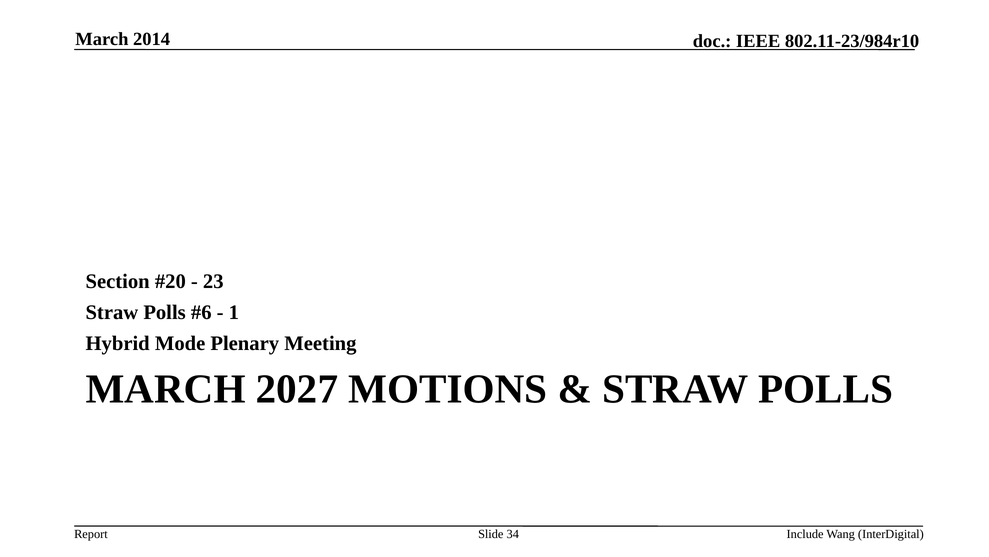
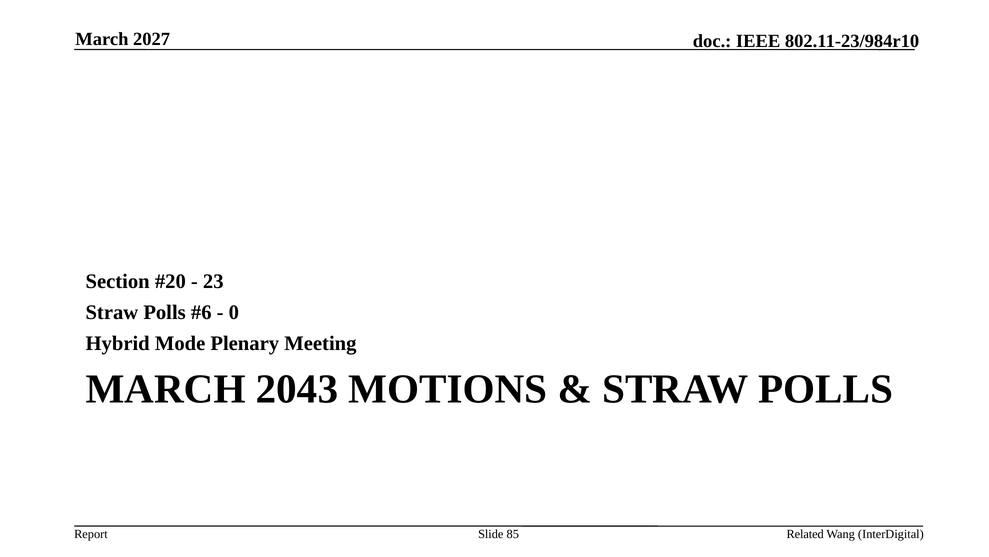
2014: 2014 -> 2027 (152, 39)
1: 1 -> 0 (234, 312)
2027: 2027 -> 2043 (297, 389)
34: 34 -> 85 (513, 534)
Include: Include -> Related (805, 534)
